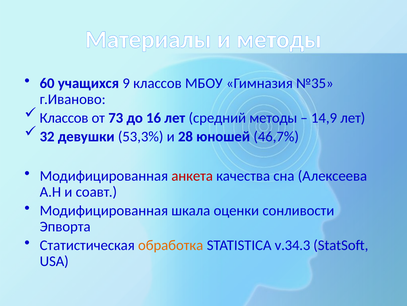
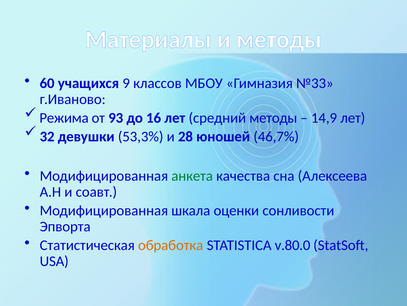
№35: №35 -> №33 (315, 83)
Классов: Классов -> Режима (64, 118)
73: 73 -> 93 (116, 118)
анкета colour: red -> green (192, 176)
v.34.3: v.34.3 -> v.80.0 (293, 245)
